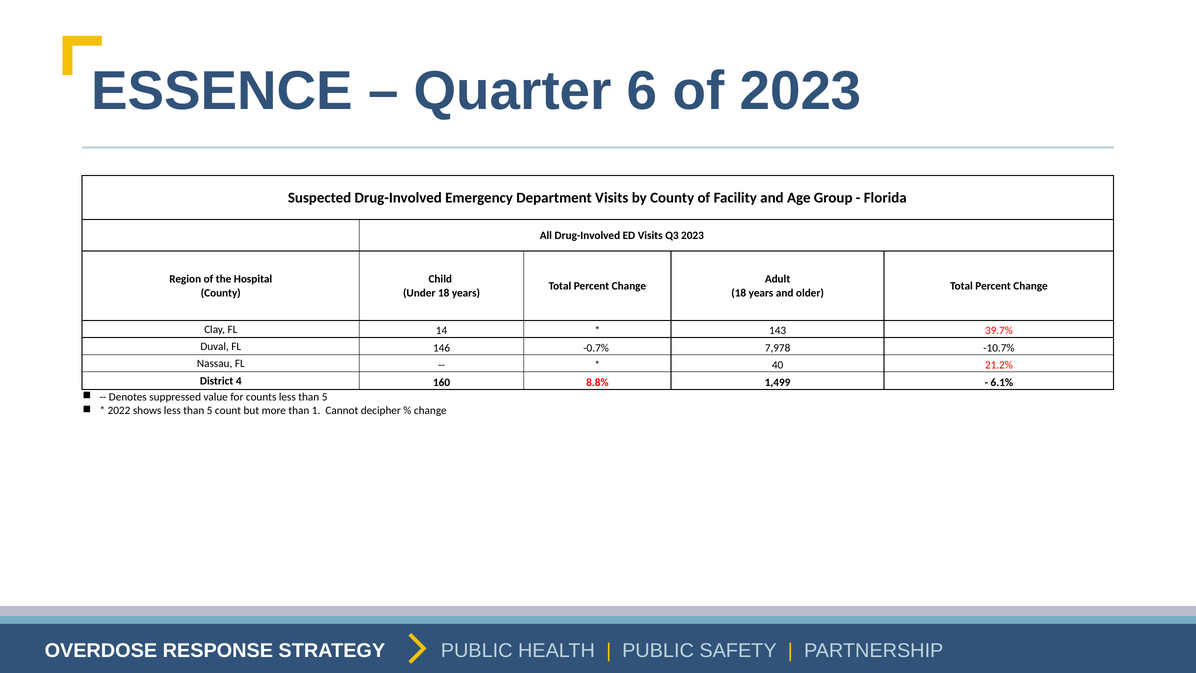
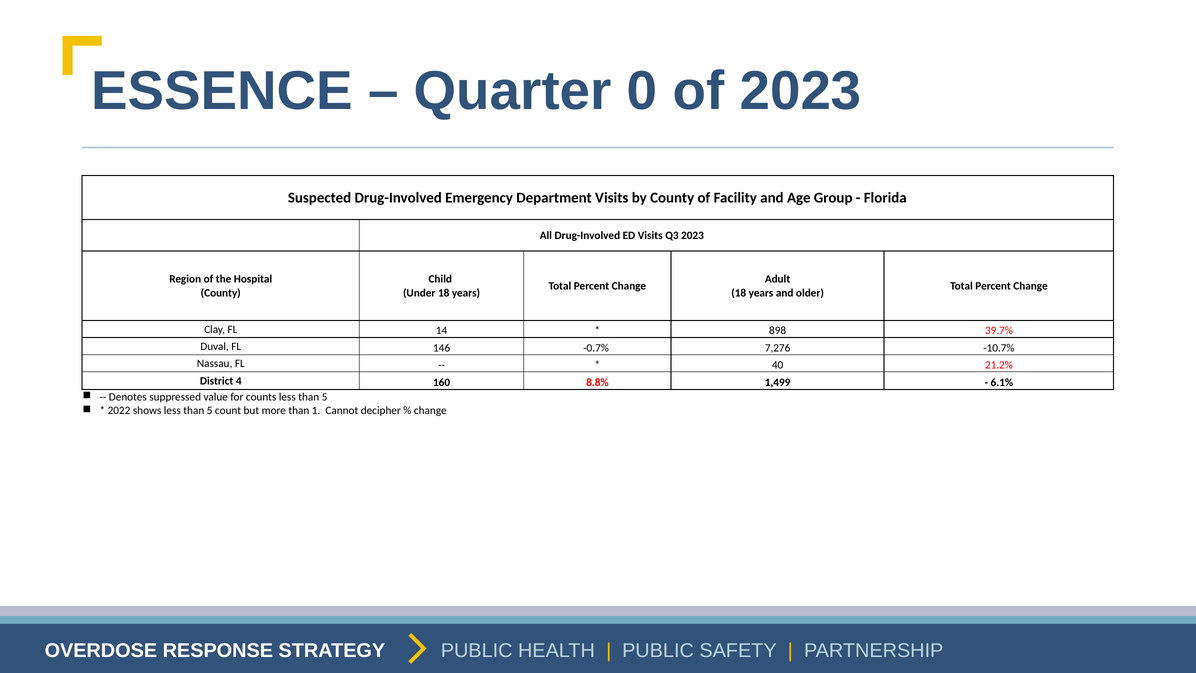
6: 6 -> 0 (642, 91)
143: 143 -> 898 (778, 331)
7,978: 7,978 -> 7,276 (778, 348)
